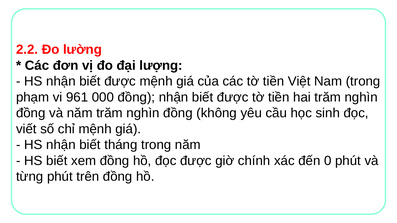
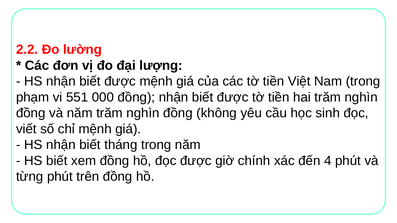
961: 961 -> 551 (77, 97)
0: 0 -> 4 (328, 161)
